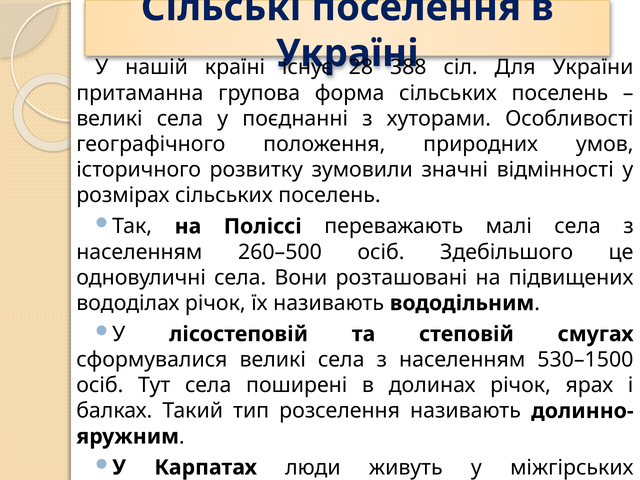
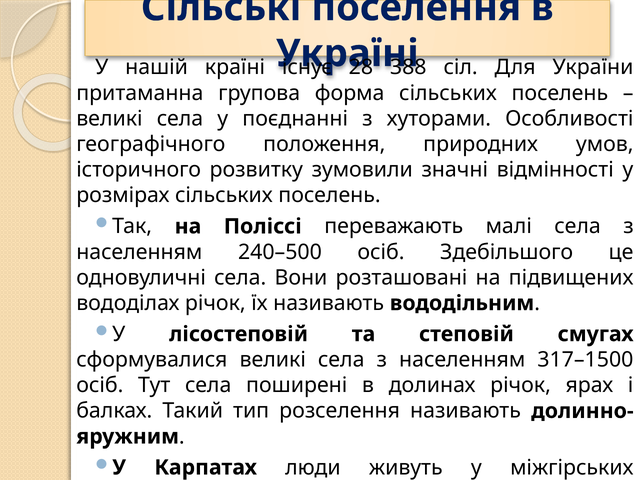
260–500: 260–500 -> 240–500 (280, 252)
530–1500: 530–1500 -> 317–1500 (585, 360)
